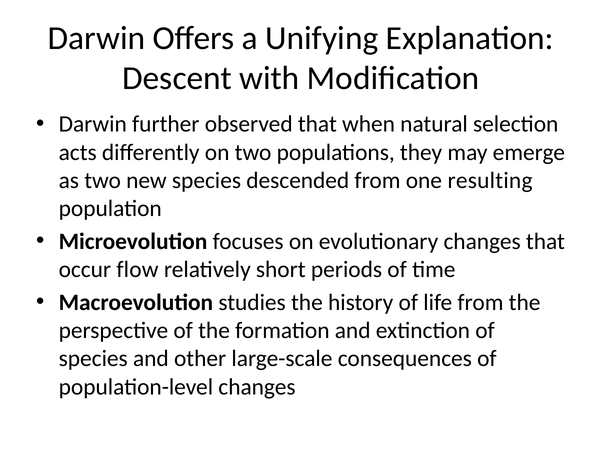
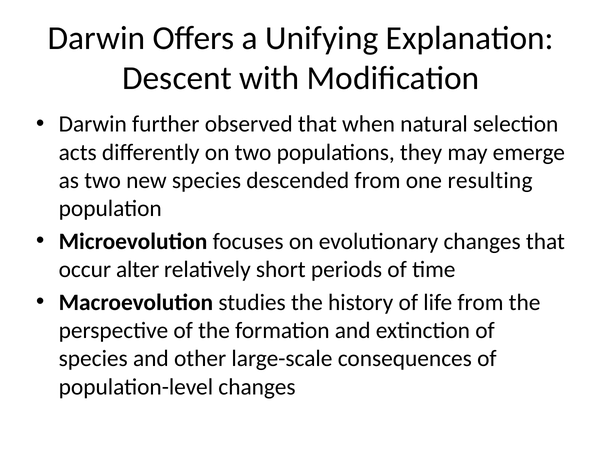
flow: flow -> alter (138, 269)
